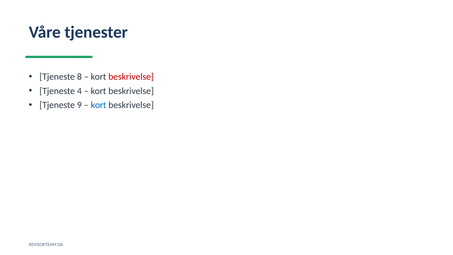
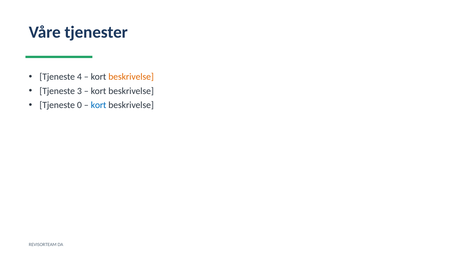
8: 8 -> 4 (79, 77)
beskrivelse colour: red -> orange (131, 77)
4: 4 -> 3 (79, 91)
9: 9 -> 0 (79, 105)
